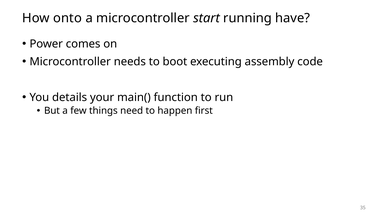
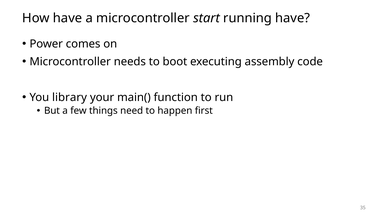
How onto: onto -> have (68, 18)
details: details -> library (70, 98)
